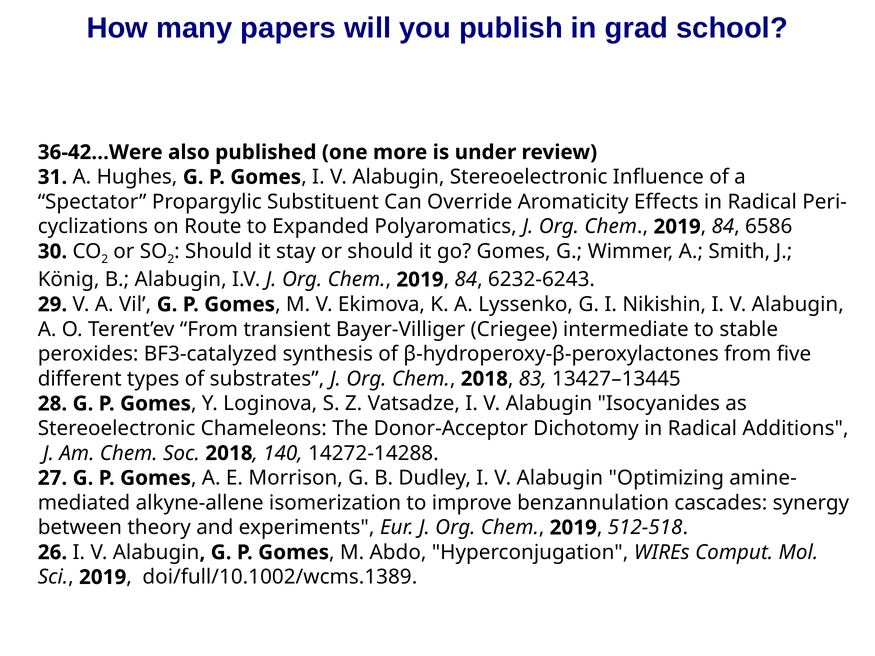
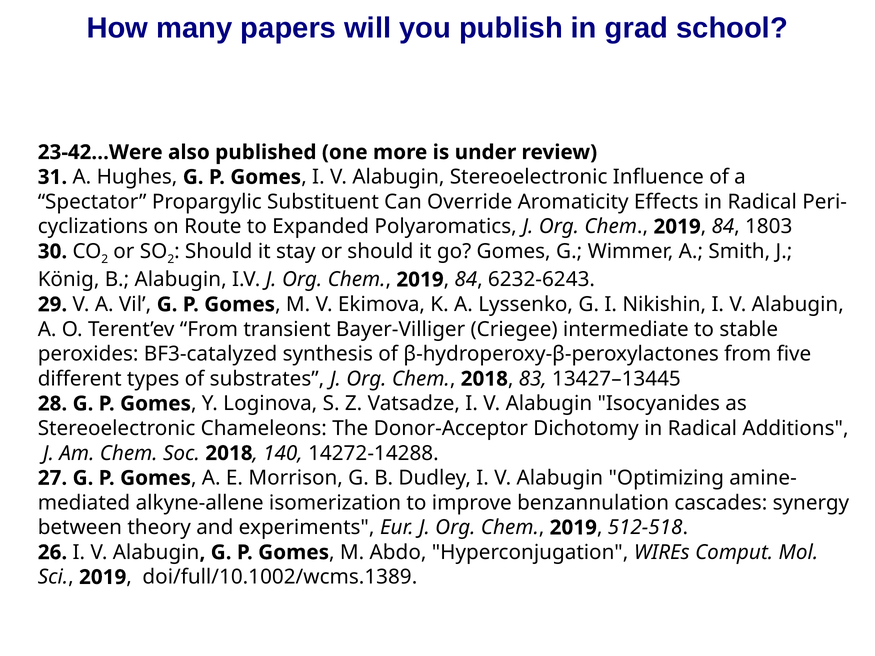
36-42…Were: 36-42…Were -> 23-42…Were (100, 152)
6586: 6586 -> 1803 (769, 227)
